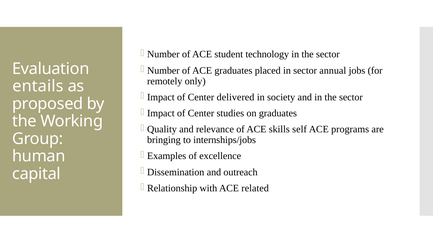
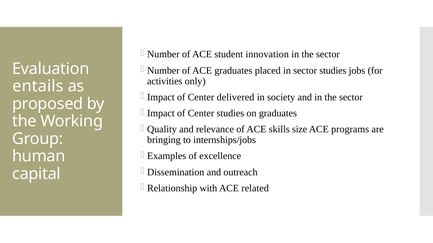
technology: technology -> innovation (267, 54)
sector annual: annual -> studies (333, 71)
remotely: remotely -> activities (165, 81)
self: self -> size (300, 130)
